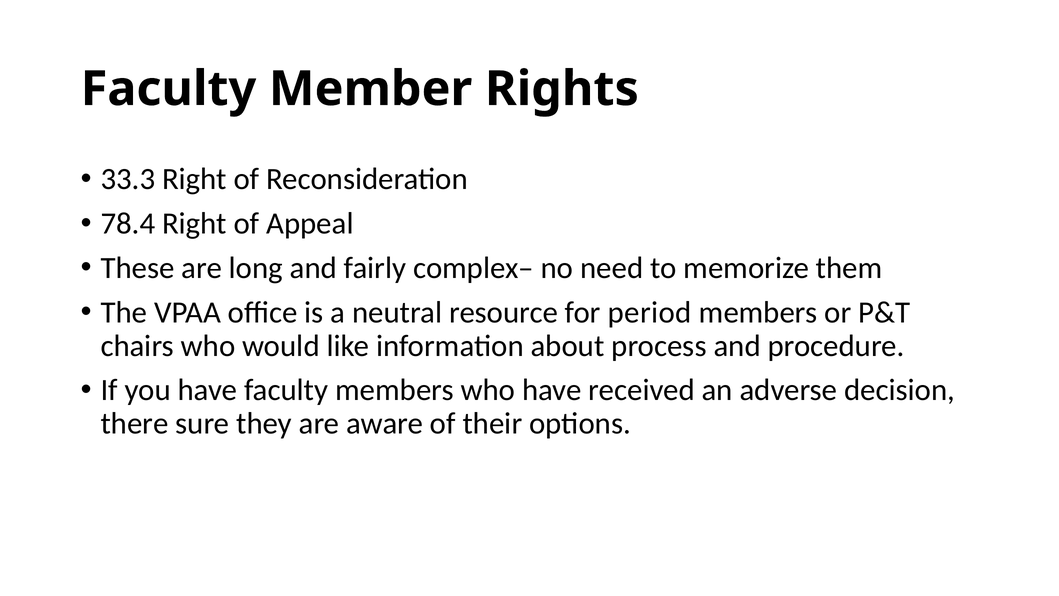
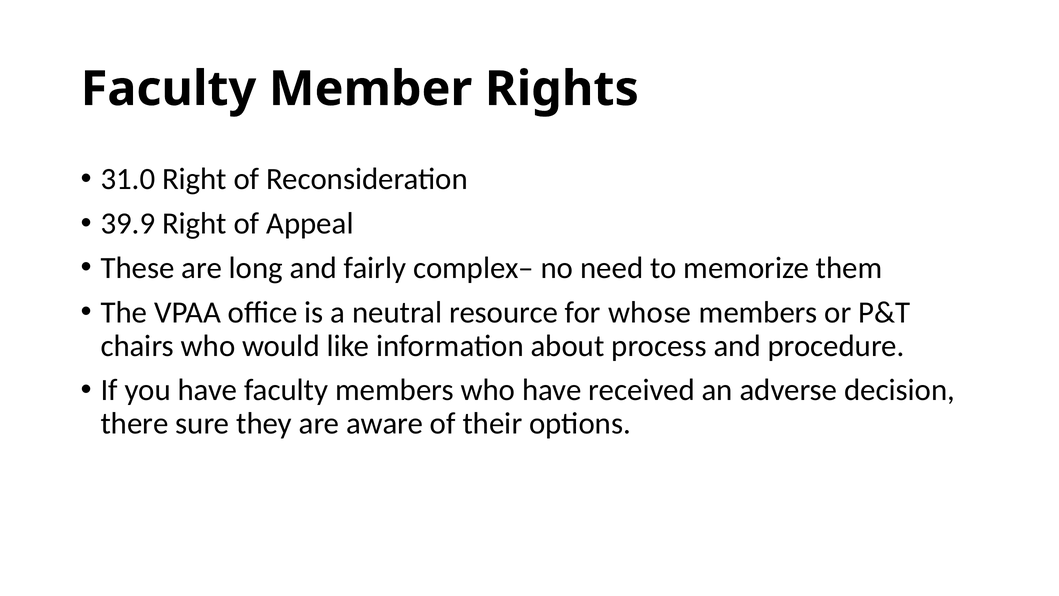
33.3: 33.3 -> 31.0 (128, 179)
78.4: 78.4 -> 39.9 (128, 223)
period: period -> whose (650, 312)
